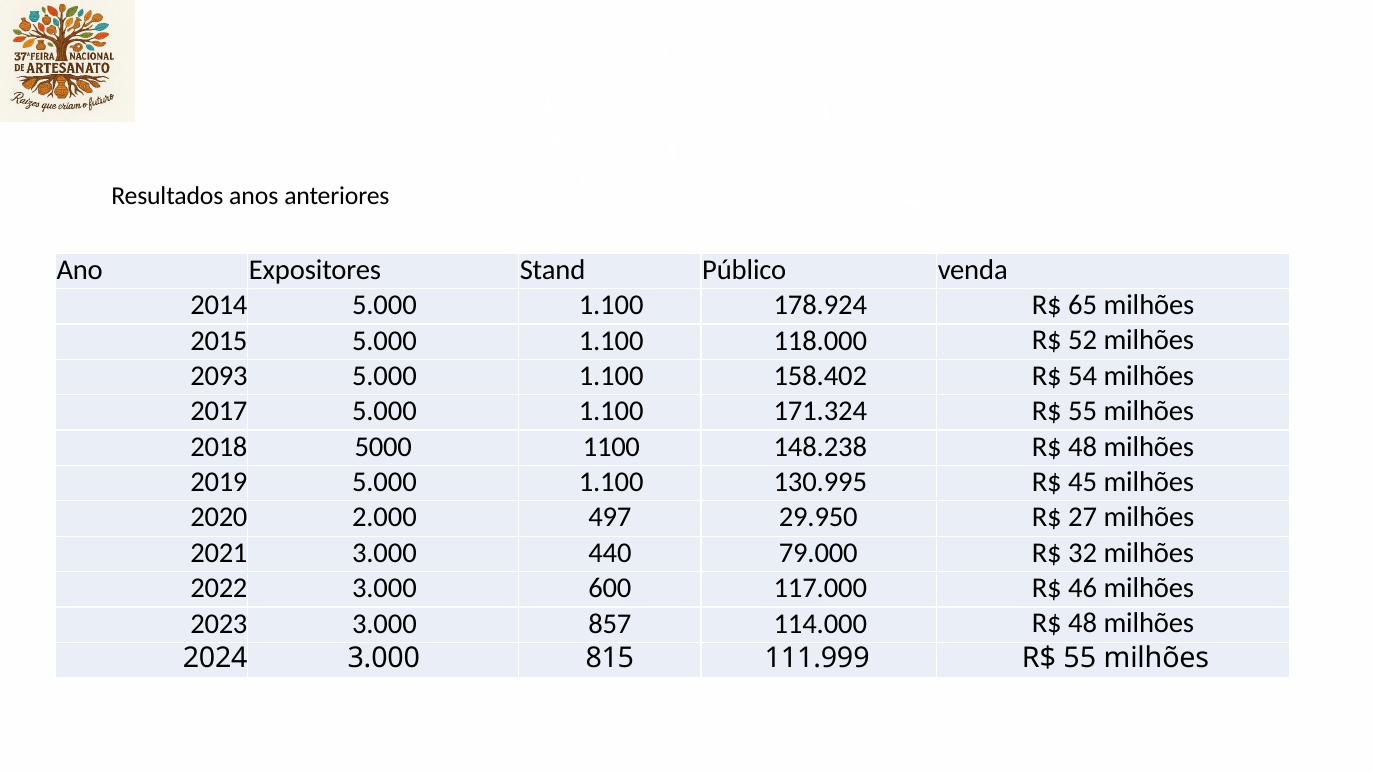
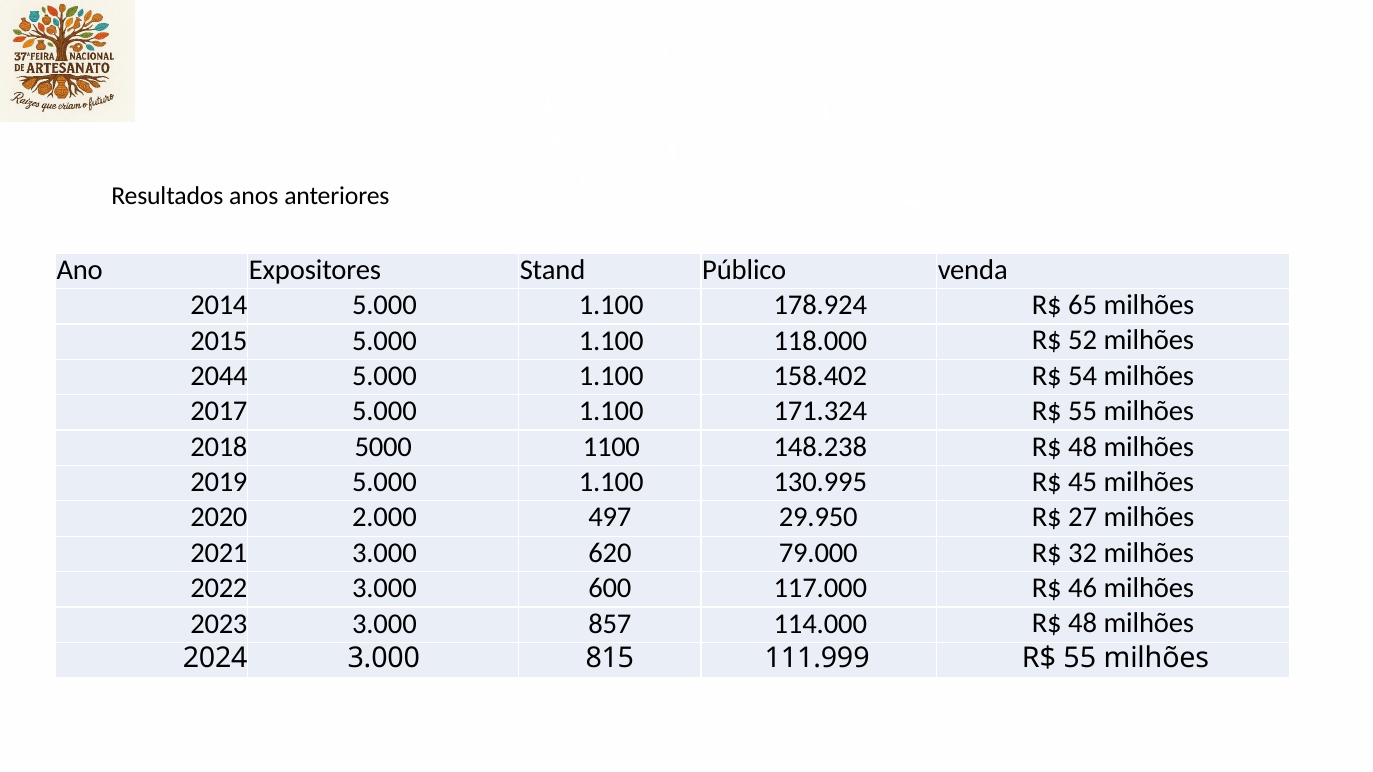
2093: 2093 -> 2044 (219, 376)
440: 440 -> 620 (610, 553)
